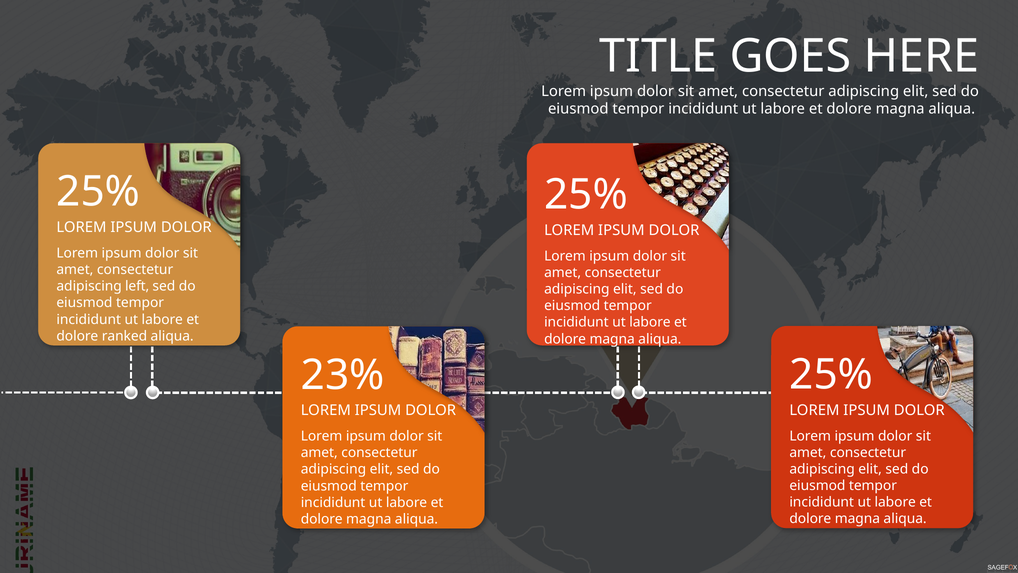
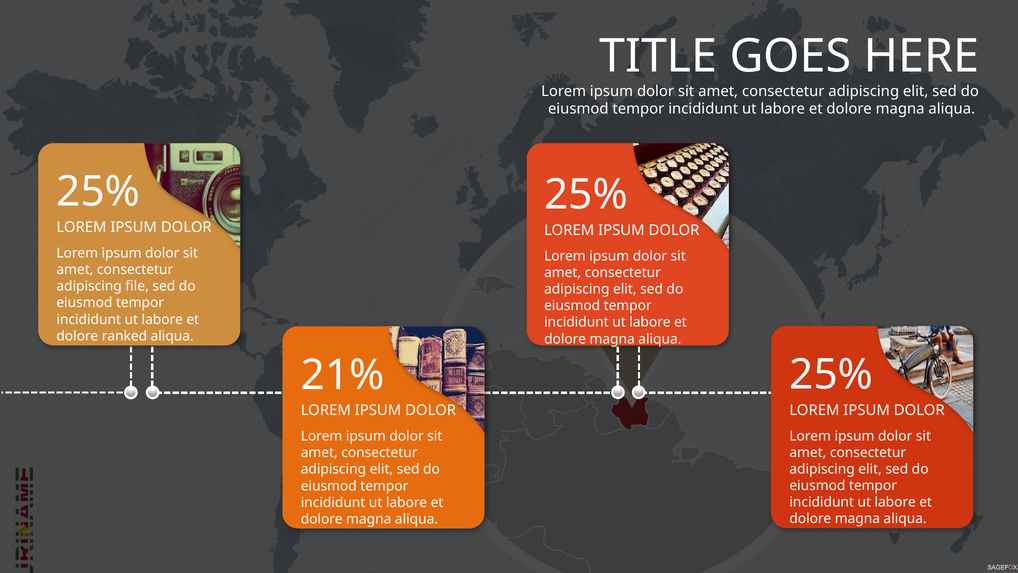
left: left -> file (137, 286)
23%: 23% -> 21% (343, 375)
